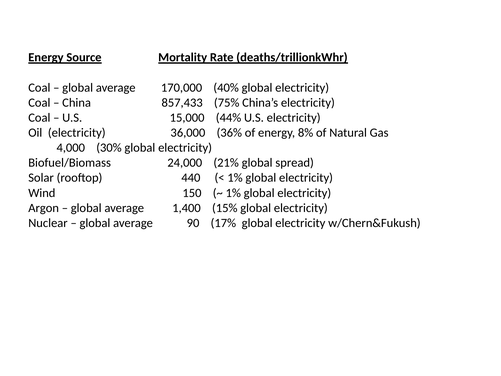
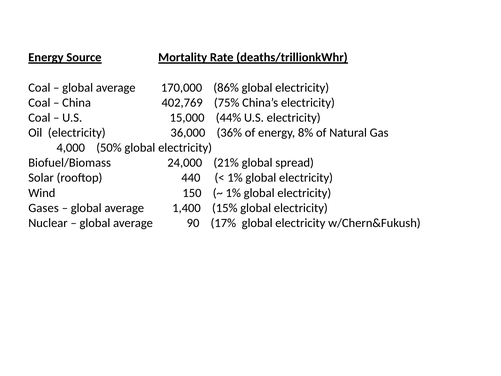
40%: 40% -> 86% (226, 88)
857,433: 857,433 -> 402,769 (182, 103)
30%: 30% -> 50% (109, 148)
Argon: Argon -> Gases (44, 208)
